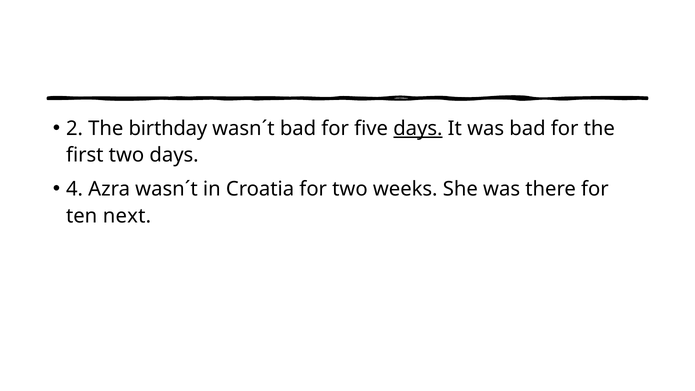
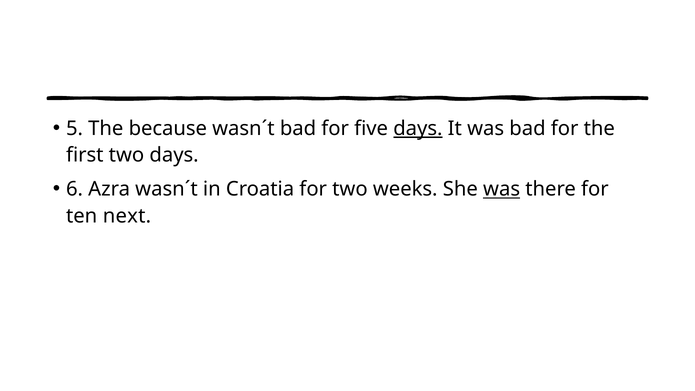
2: 2 -> 5 (75, 129)
birthday: birthday -> because (168, 129)
4: 4 -> 6 (75, 189)
was underline: none -> present (502, 189)
